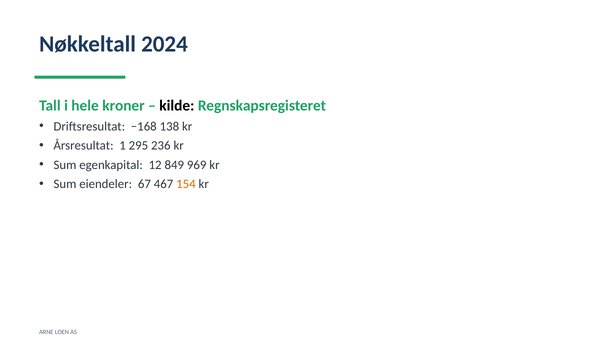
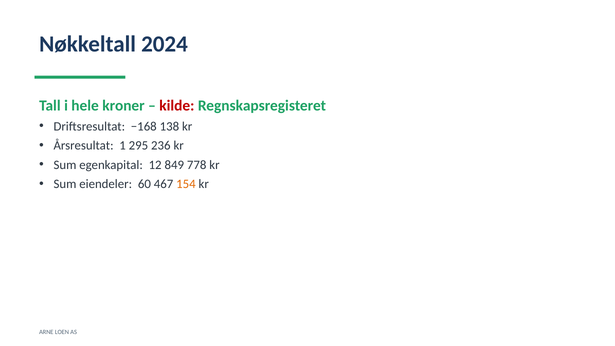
kilde colour: black -> red (177, 106)
969: 969 -> 778 (197, 165)
67: 67 -> 60 (144, 184)
